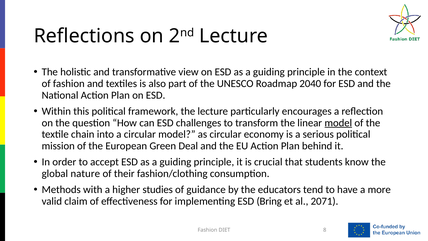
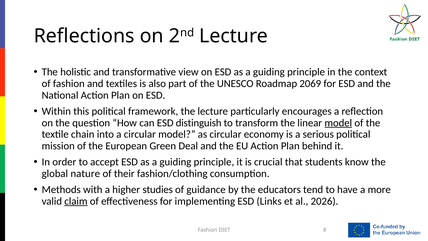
2040: 2040 -> 2069 (310, 84)
challenges: challenges -> distinguish (199, 123)
claim underline: none -> present (76, 201)
Bring: Bring -> Links (269, 201)
2071: 2071 -> 2026 (325, 201)
